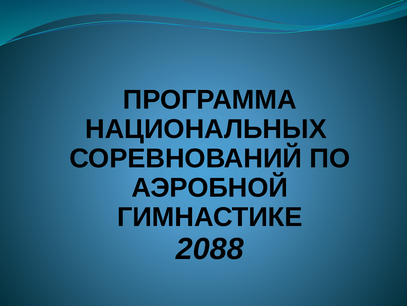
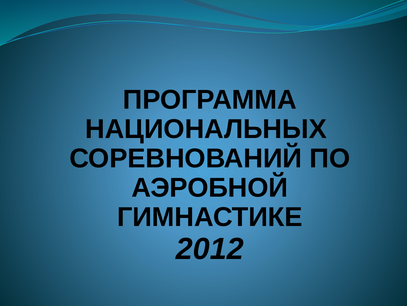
2088: 2088 -> 2012 (210, 248)
